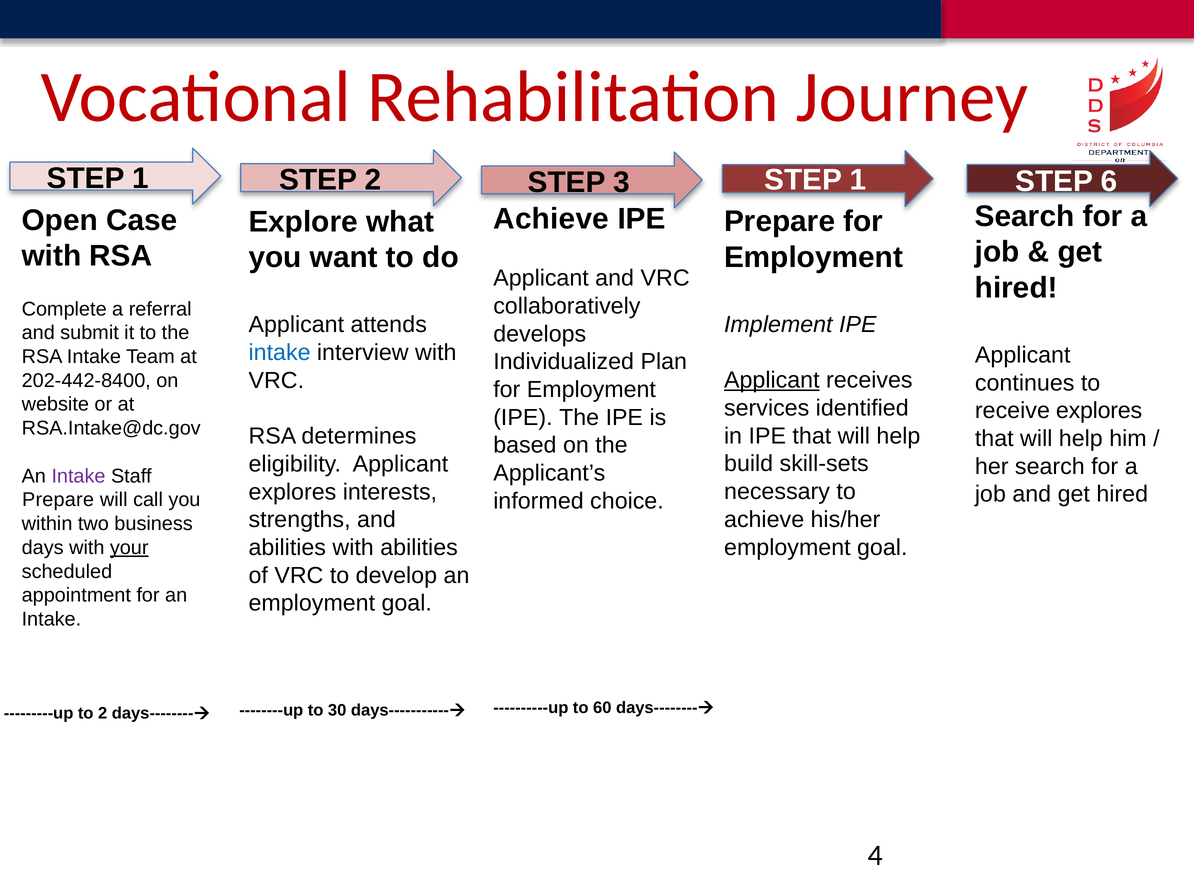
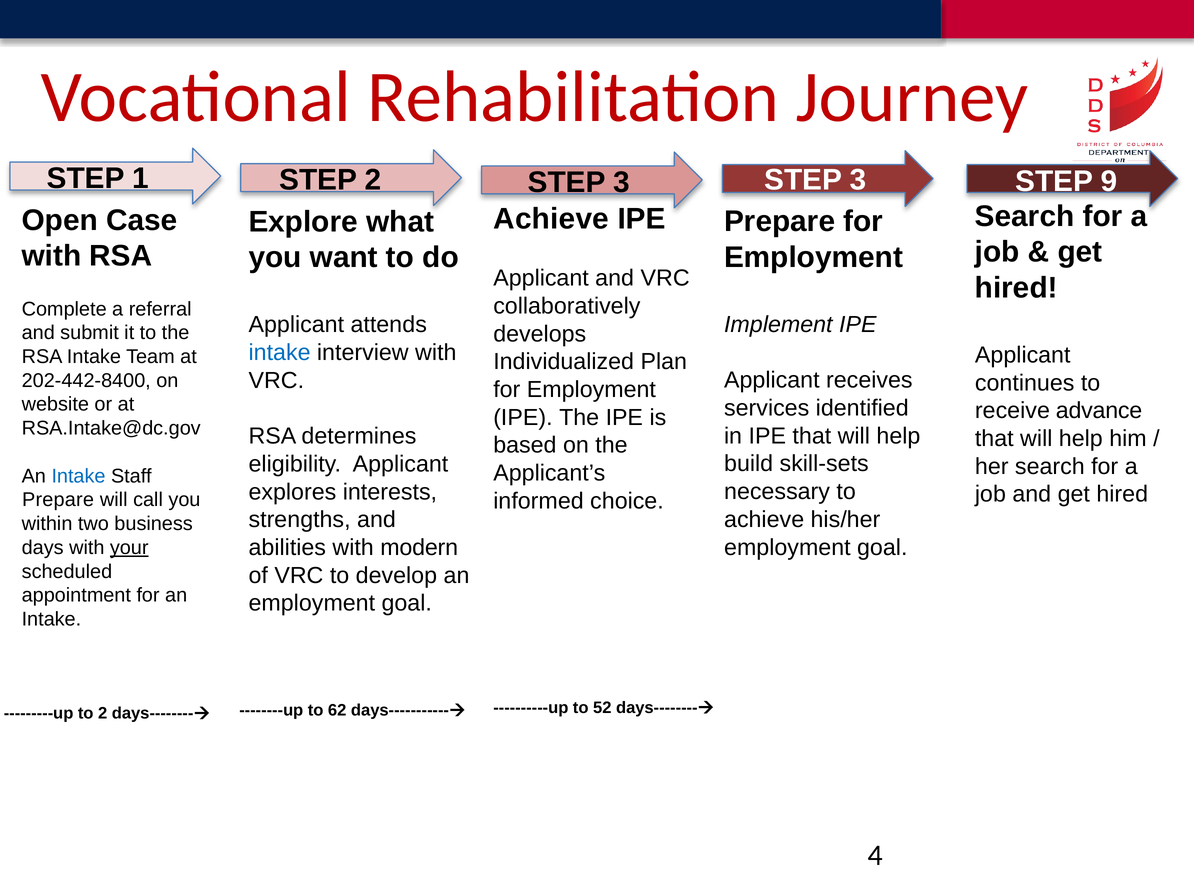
3 STEP 1: 1 -> 3 (858, 180)
6: 6 -> 9 (1109, 181)
Applicant underline: present -> none (772, 380)
receive explores: explores -> advance (1099, 411)
Intake colour: purple -> blue (78, 476)
with abilities: abilities -> modern (419, 548)
30: 30 -> 62 (337, 711)
60: 60 -> 52 (602, 708)
